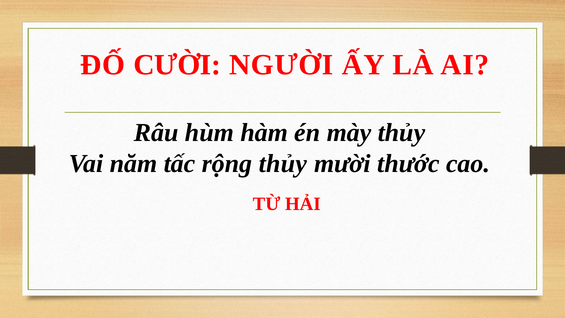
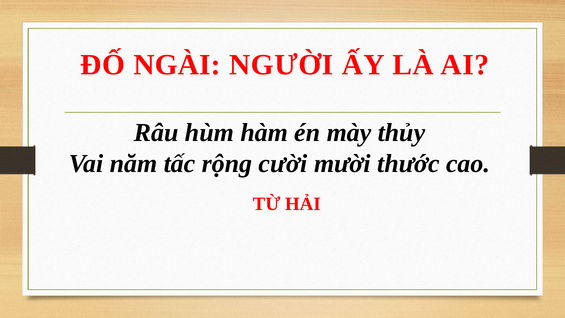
CƯỜI: CƯỜI -> NGÀI (177, 65)
rộng thủy: thủy -> cười (283, 163)
